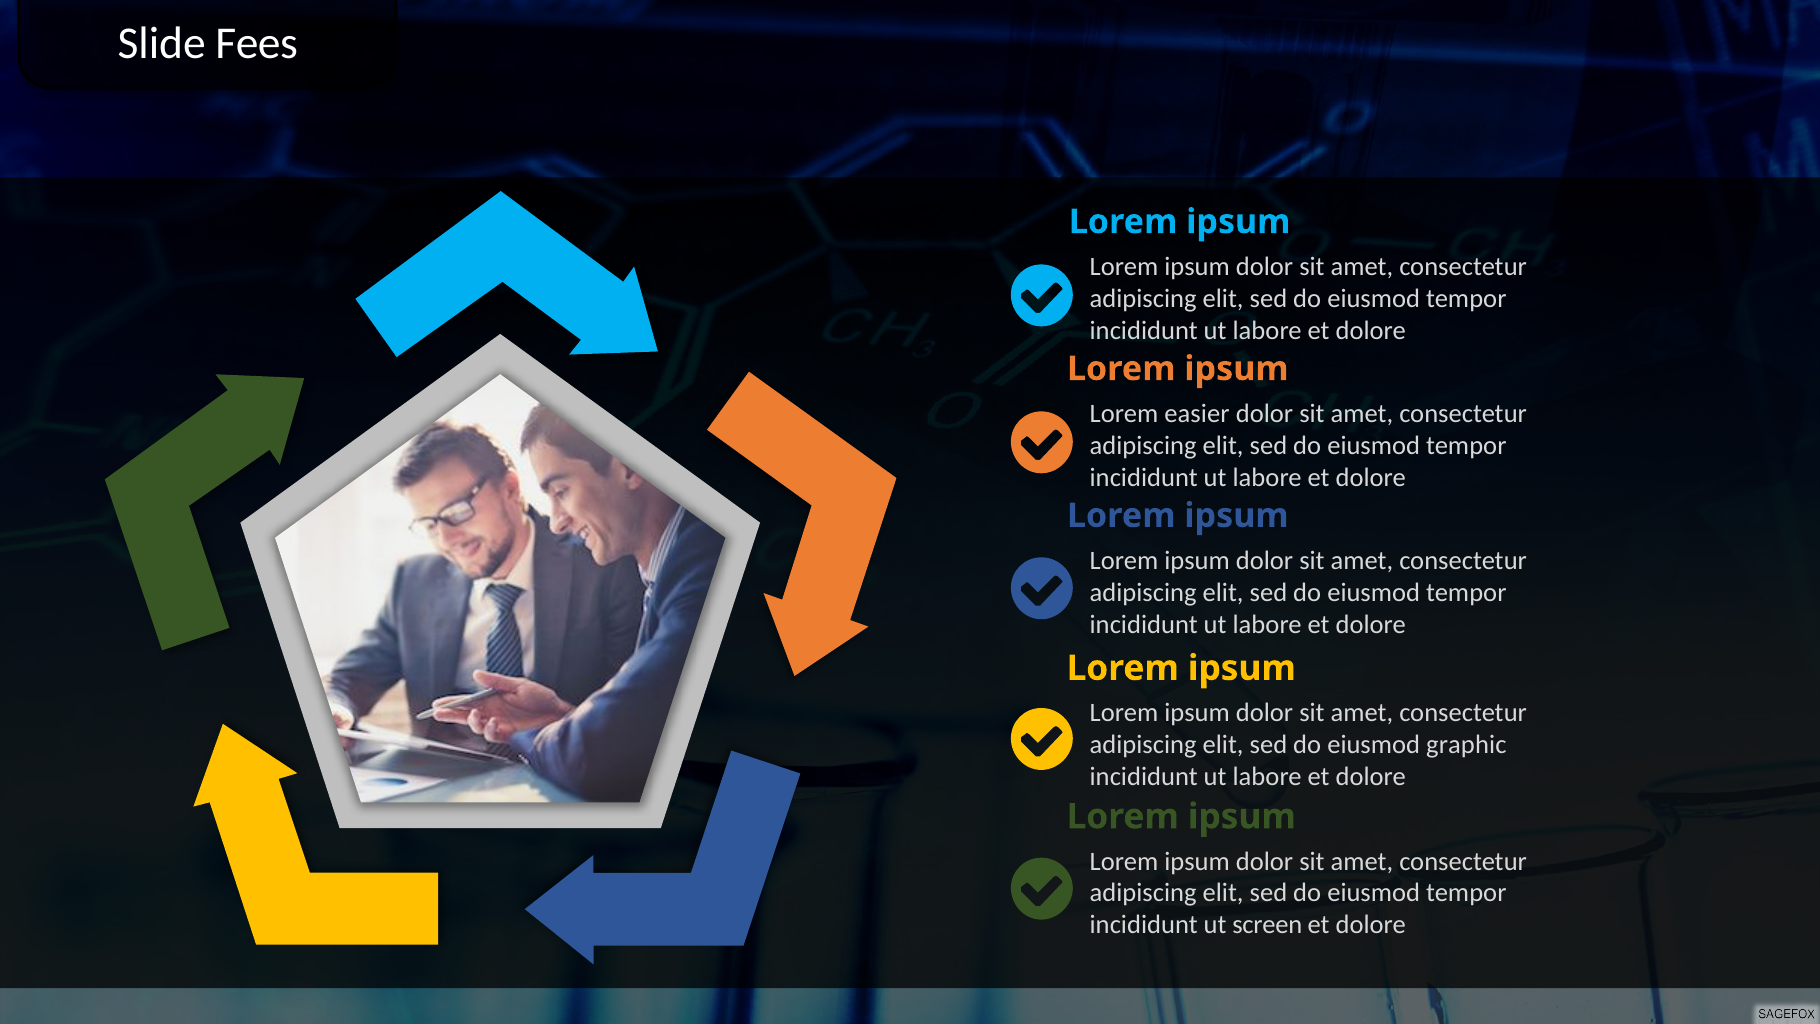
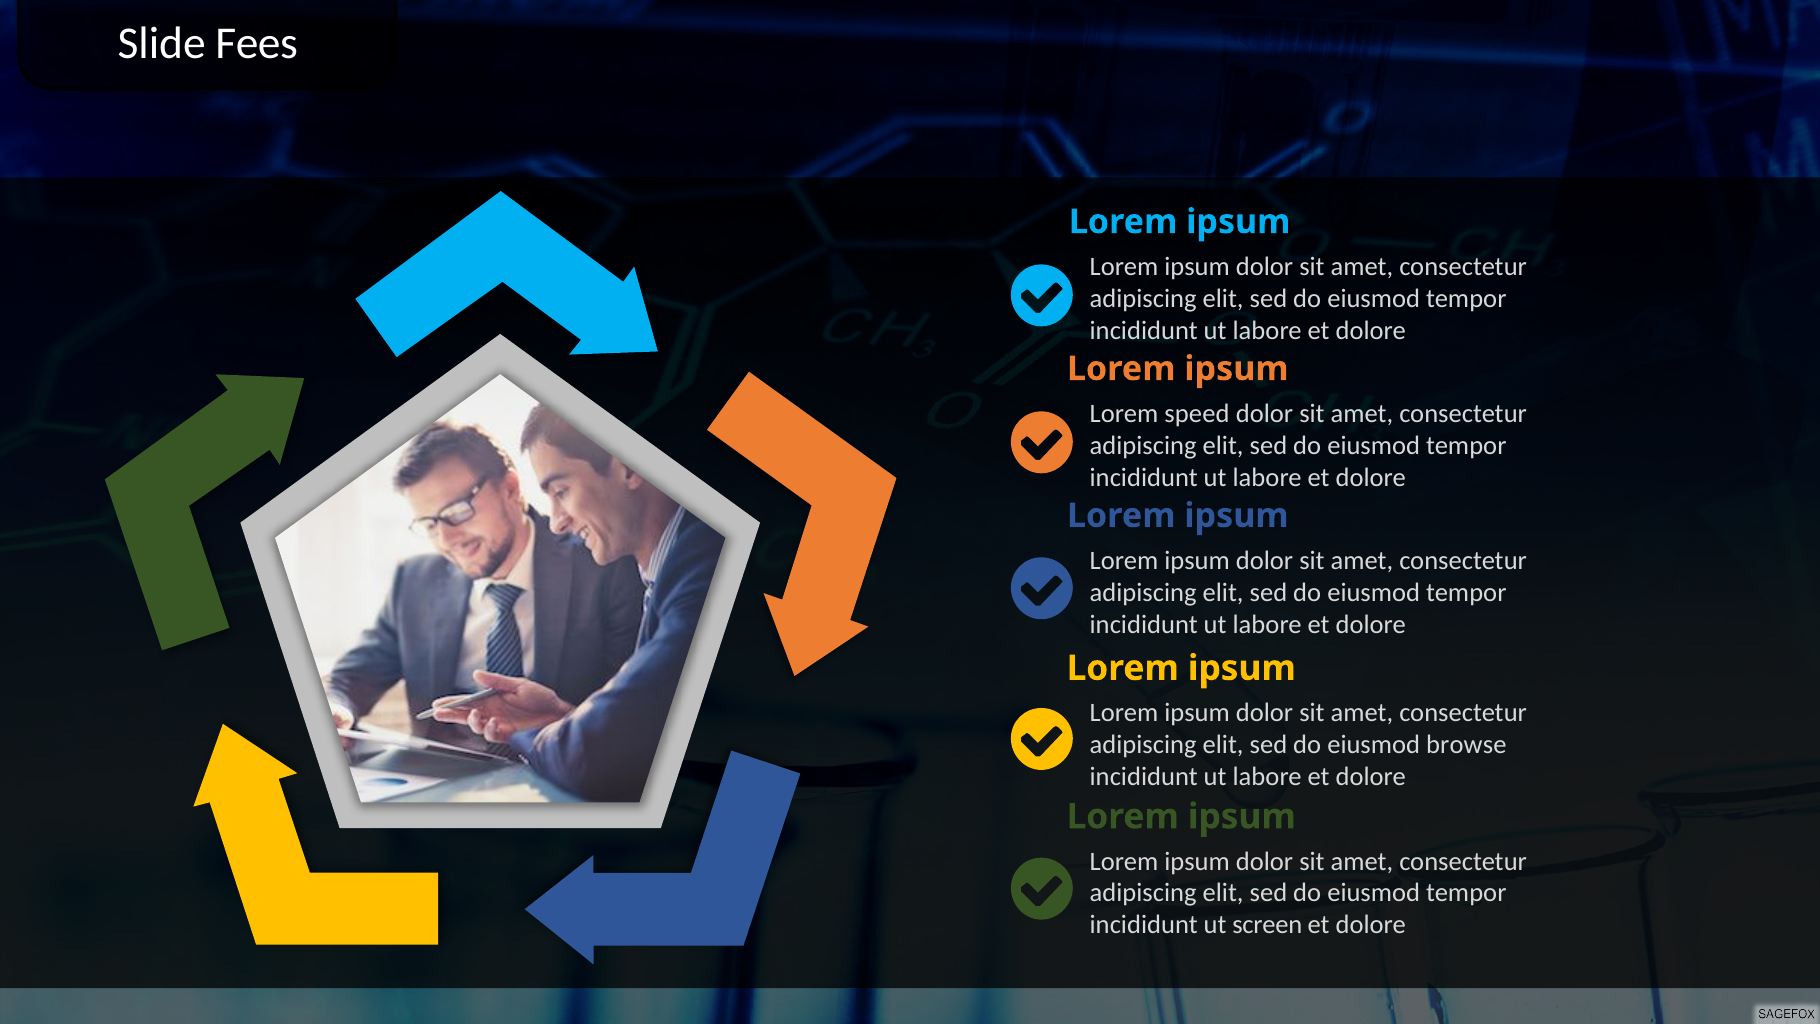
easier: easier -> speed (1197, 414)
graphic: graphic -> browse (1466, 745)
